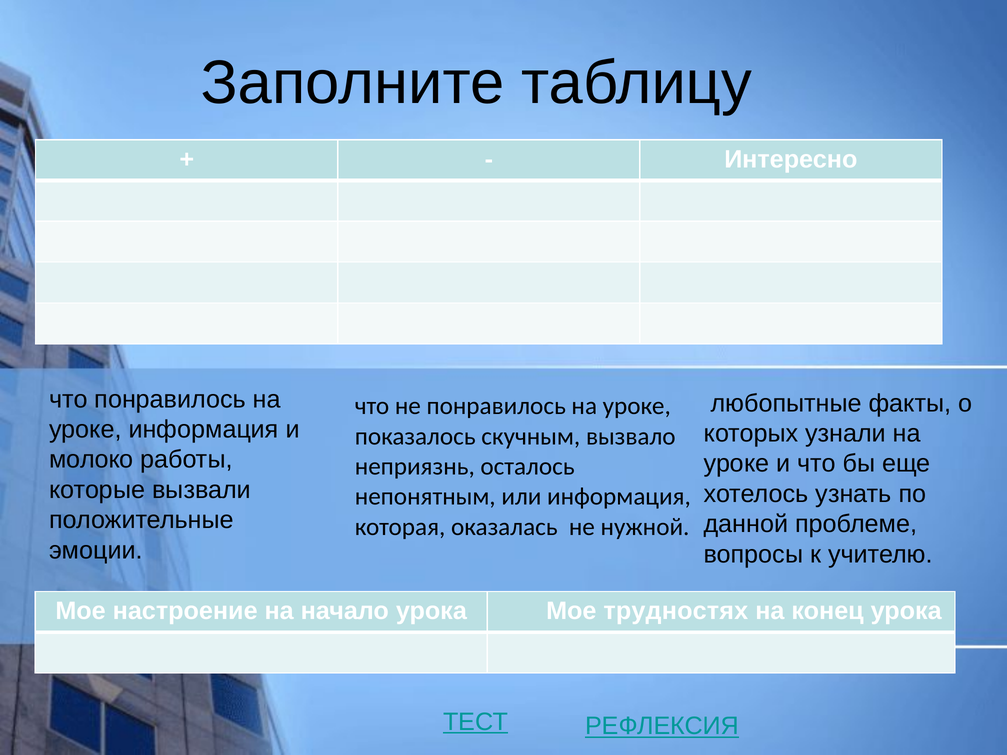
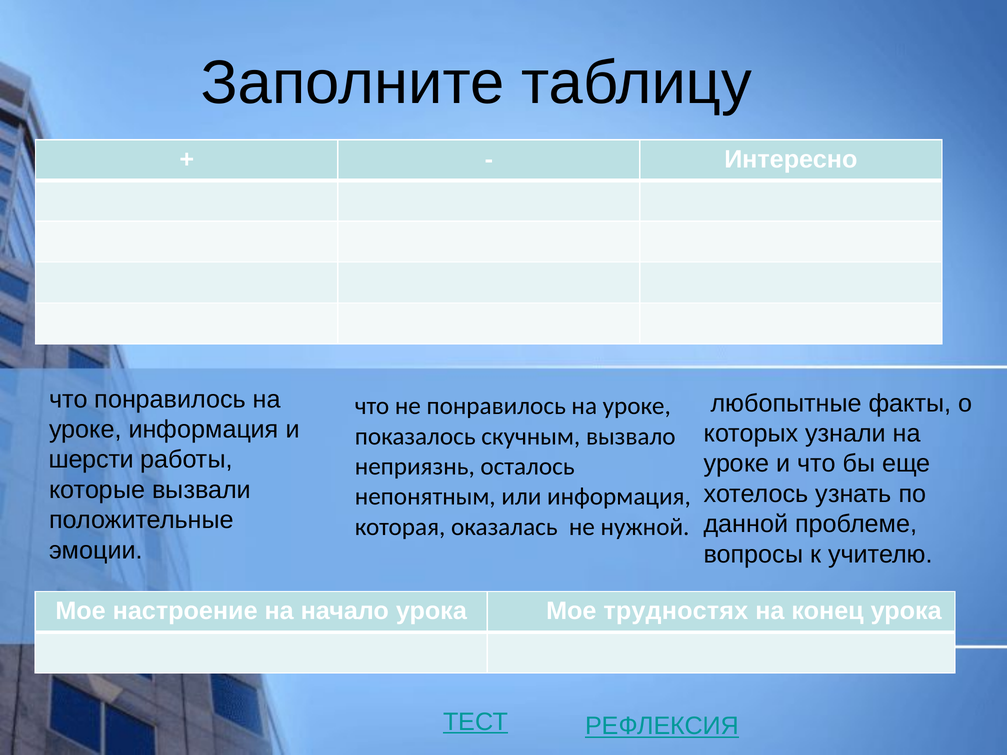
молоко: молоко -> шерсти (91, 460)
